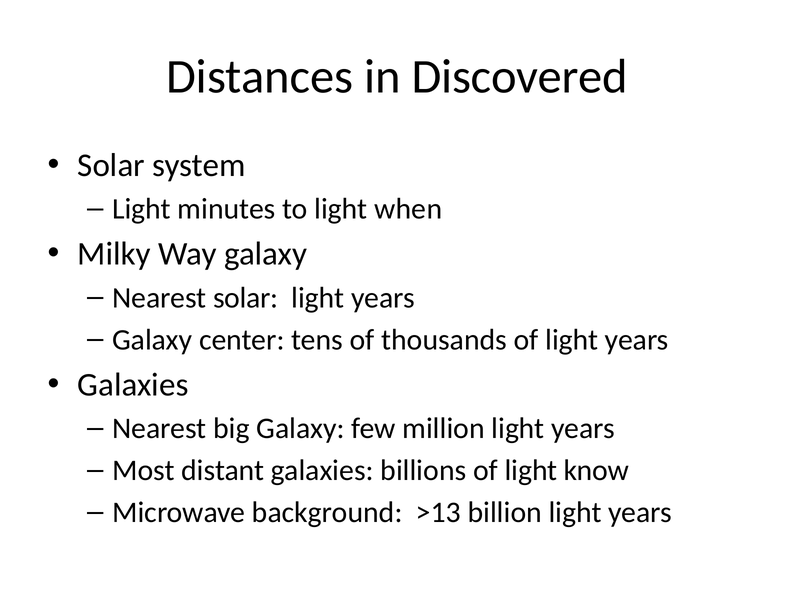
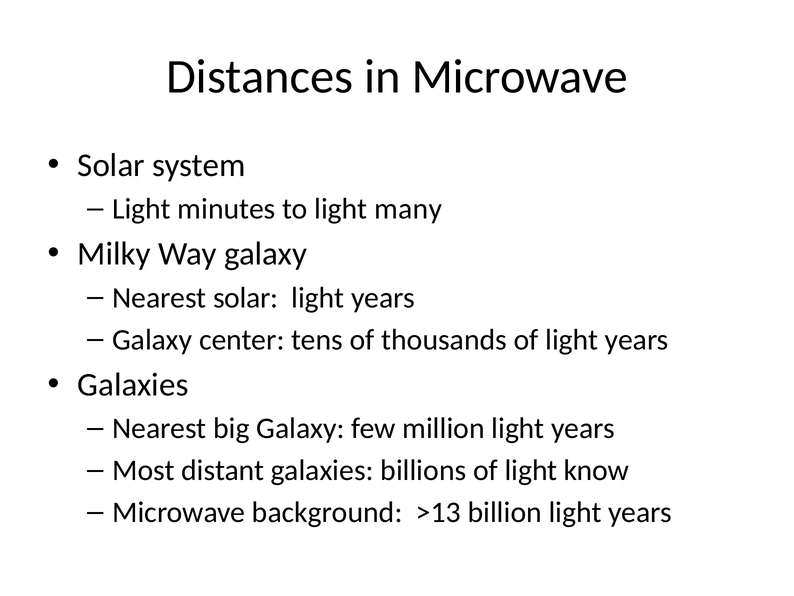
in Discovered: Discovered -> Microwave (520, 77)
when: when -> many (408, 209)
